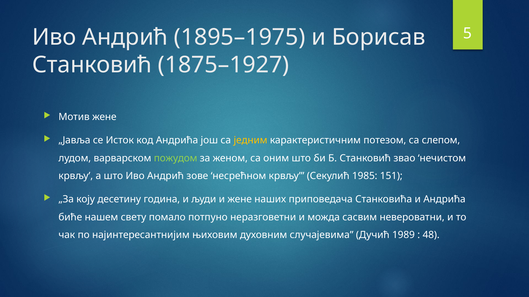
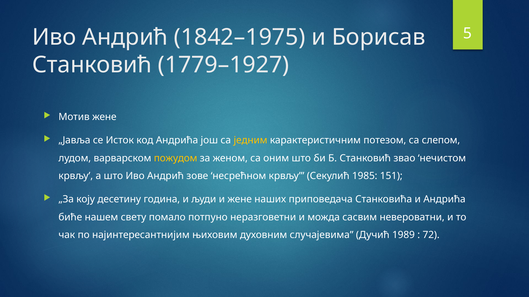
1895–1975: 1895–1975 -> 1842–1975 (240, 37)
1875–1927: 1875–1927 -> 1779–1927 (224, 65)
пожудом colour: light green -> yellow (176, 159)
48: 48 -> 72 (431, 235)
